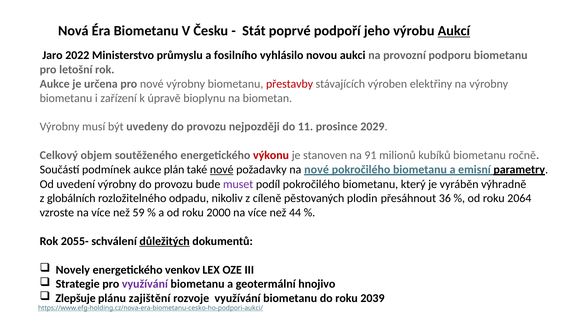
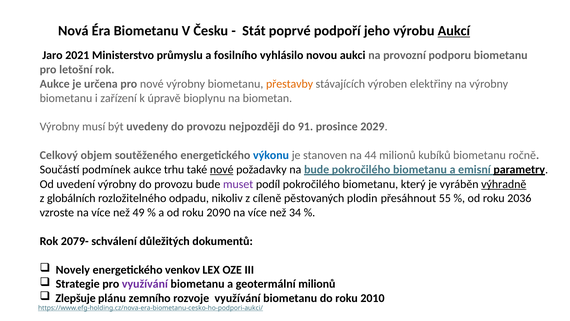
2022: 2022 -> 2021 (77, 55)
přestavby colour: red -> orange (290, 84)
11: 11 -> 91 (305, 127)
výkonu colour: red -> blue (271, 155)
91: 91 -> 44 (371, 155)
plán: plán -> trhu (174, 169)
na nové: nové -> bude (317, 169)
výhradně underline: none -> present (504, 184)
36: 36 -> 55 (445, 198)
2064: 2064 -> 2036 (519, 198)
59: 59 -> 49 (139, 212)
2000: 2000 -> 2090 (219, 212)
44: 44 -> 34 (295, 212)
2055-: 2055- -> 2079- (75, 241)
důležitých underline: present -> none (165, 241)
geotermální hnojivo: hnojivo -> milionů (317, 284)
zajištění: zajištění -> zemního (150, 298)
2039: 2039 -> 2010 (372, 298)
